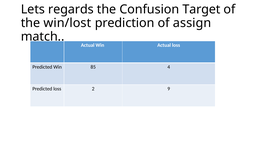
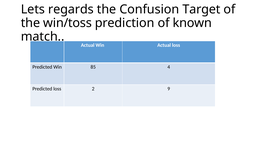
win/lost: win/lost -> win/toss (68, 23)
assign: assign -> known (192, 23)
